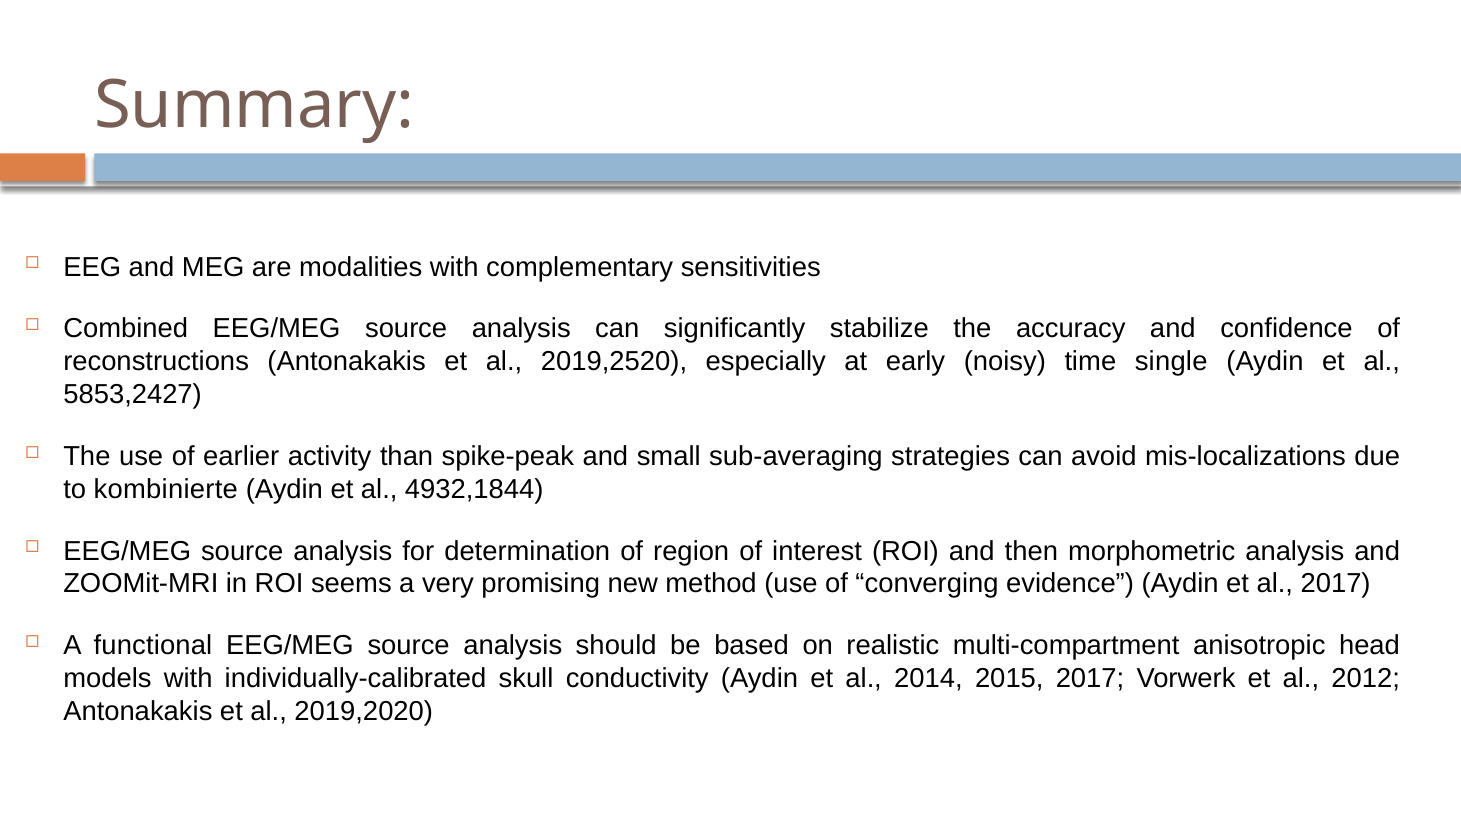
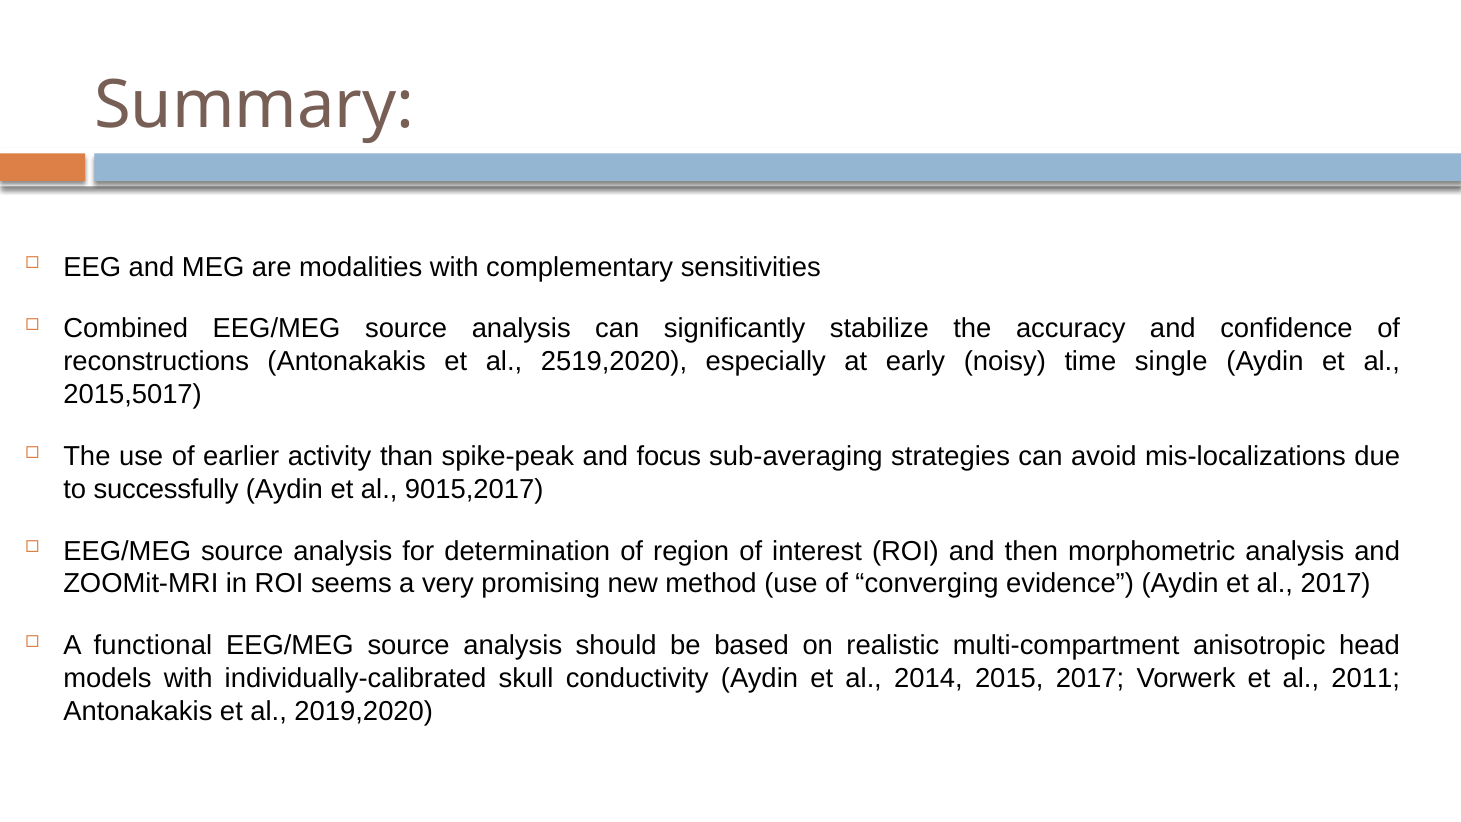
2019,2520: 2019,2520 -> 2519,2020 (614, 362)
5853,2427: 5853,2427 -> 2015,5017 (133, 394)
small: small -> focus (669, 456)
kombinierte: kombinierte -> successfully (166, 489)
4932,1844: 4932,1844 -> 9015,2017 (474, 489)
2012: 2012 -> 2011 (1366, 678)
